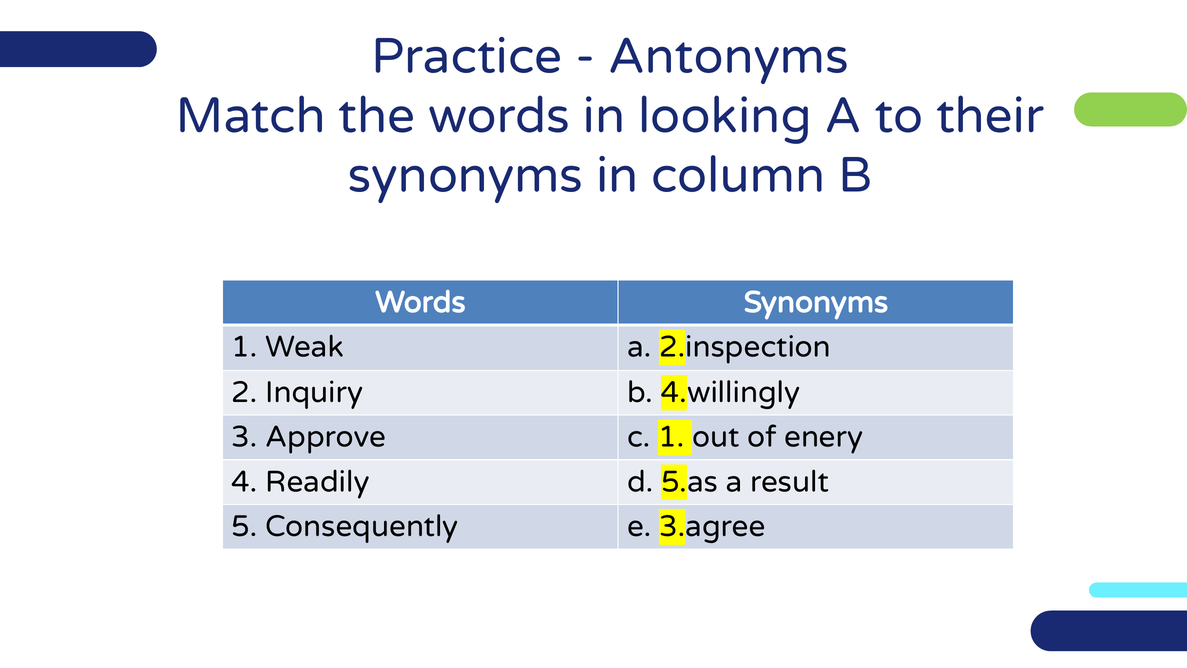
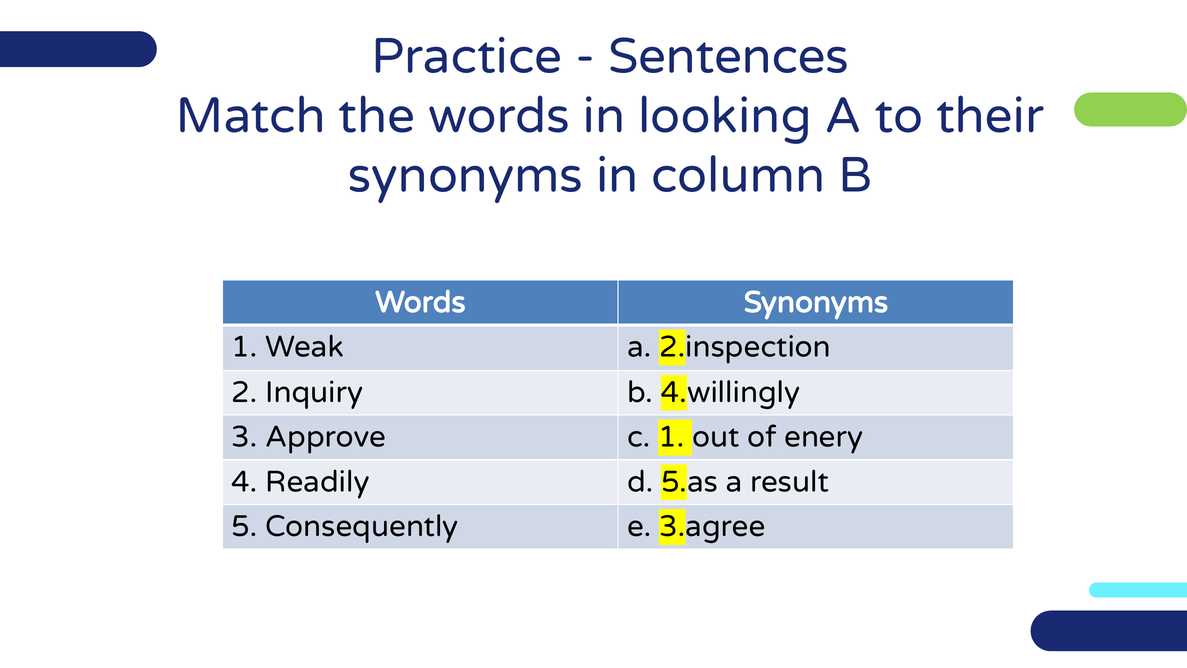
Antonyms: Antonyms -> Sentences (729, 57)
